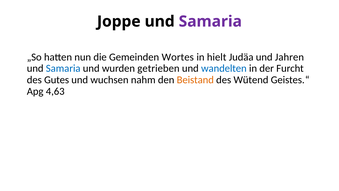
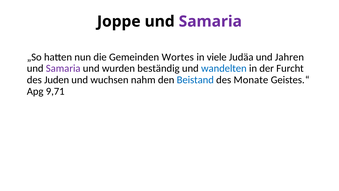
hielt: hielt -> viele (217, 57)
Samaria colour: blue -> purple (63, 68)
getrieben: getrieben -> beständig (158, 68)
Gutes: Gutes -> Juden (57, 80)
Beistand colour: orange -> blue (195, 80)
Wütend: Wütend -> Monate (251, 80)
4,63: 4,63 -> 9,71 (55, 91)
